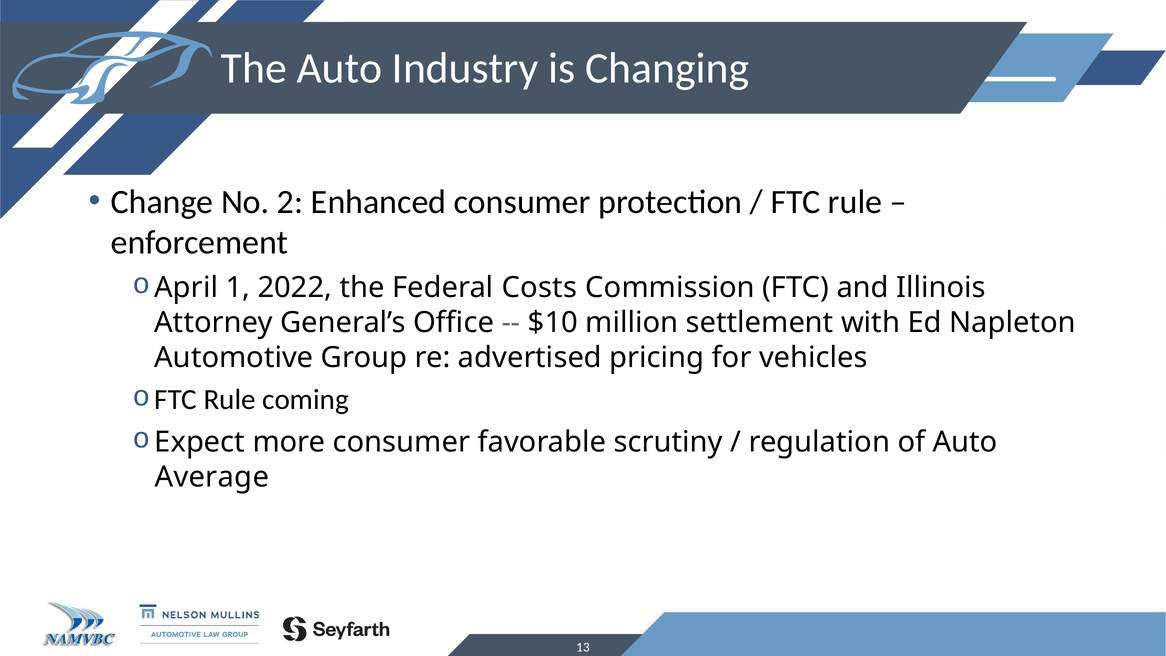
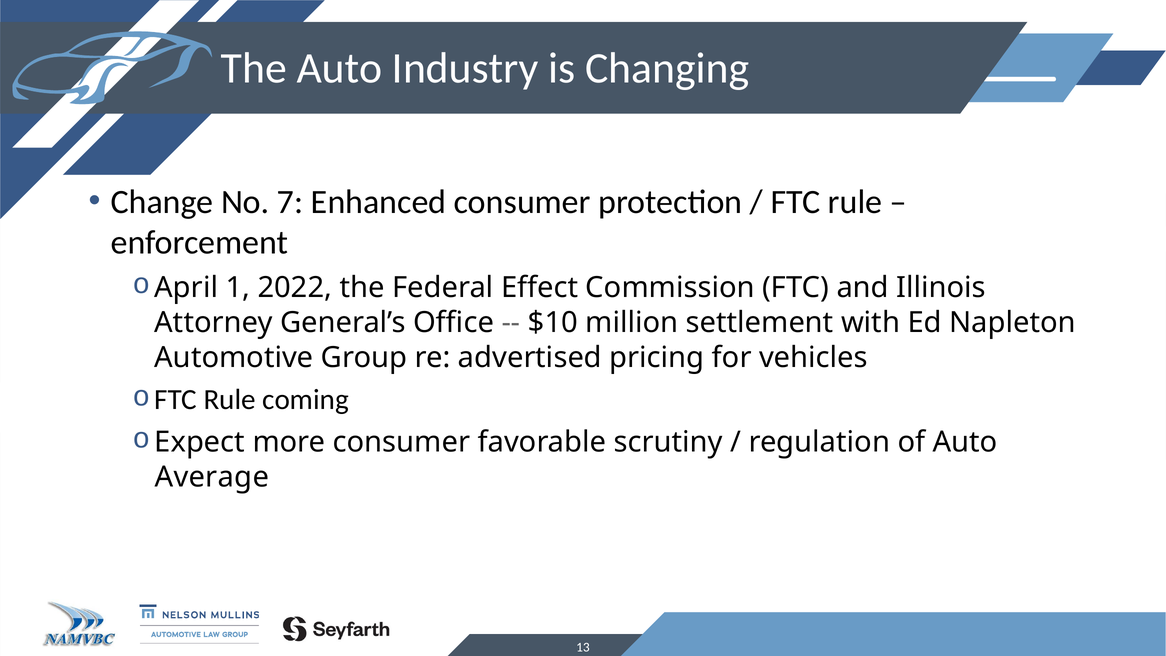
2: 2 -> 7 (290, 202)
Costs: Costs -> Effect (540, 287)
